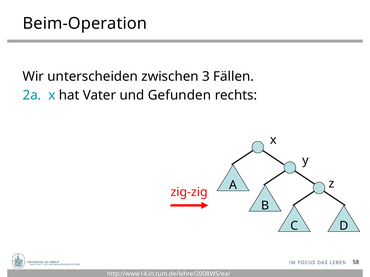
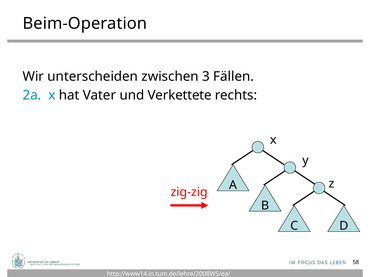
Gefunden: Gefunden -> Verkettete (180, 95)
